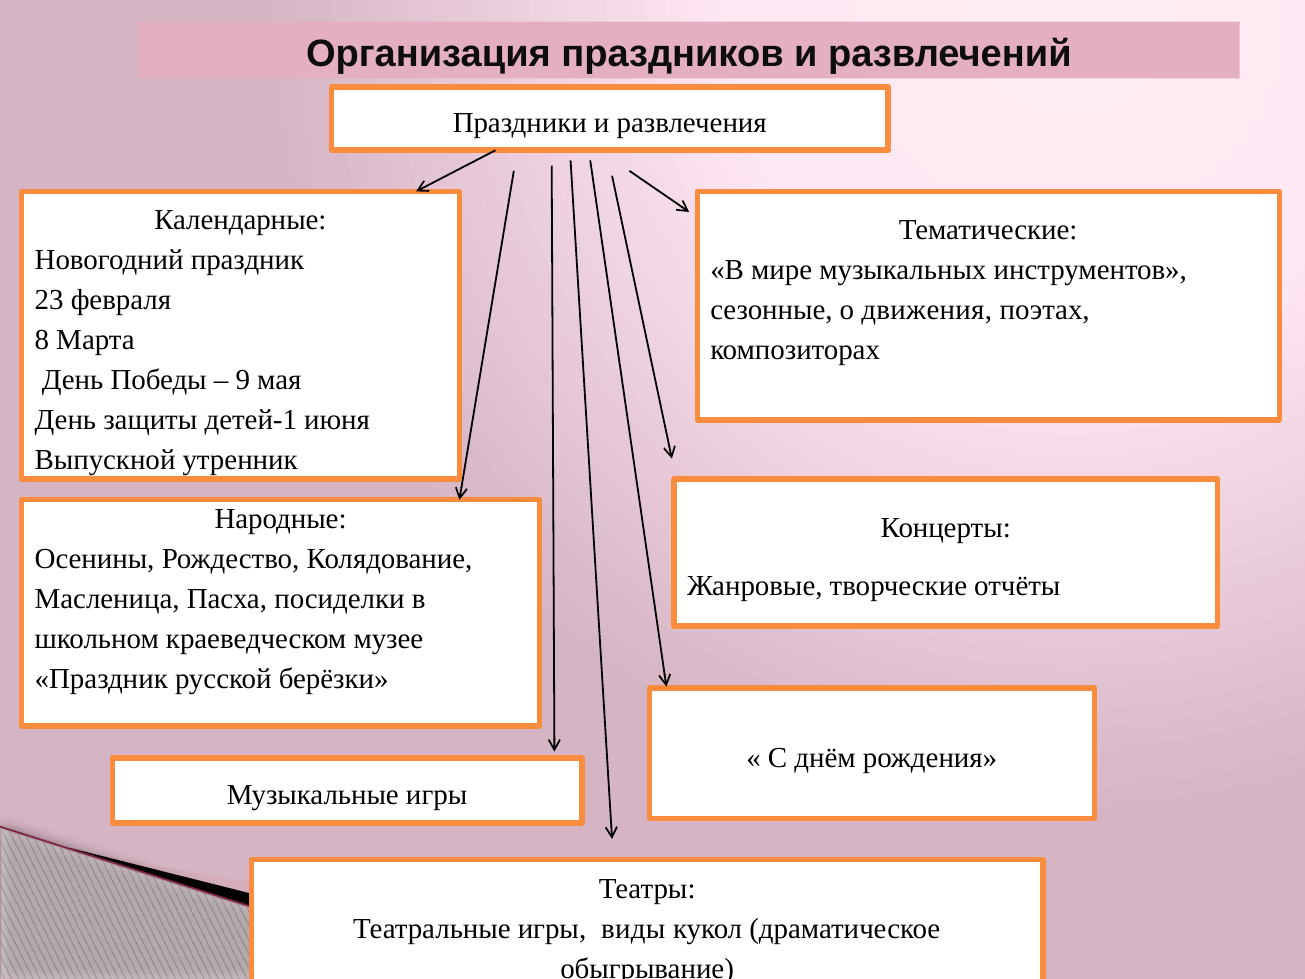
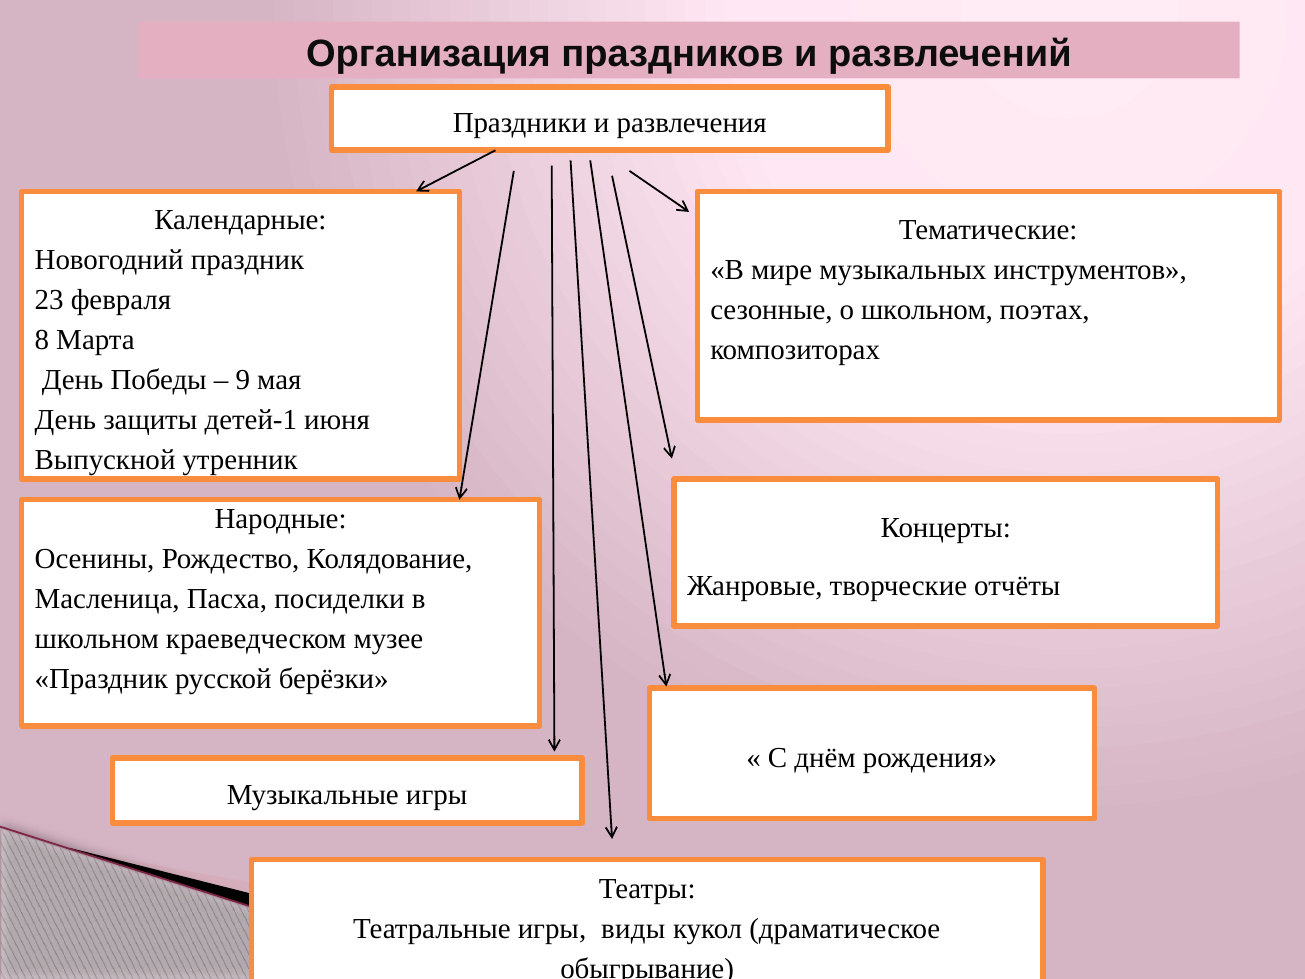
о движения: движения -> школьном (927, 310)
